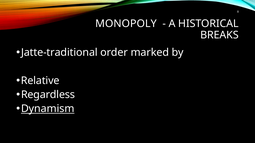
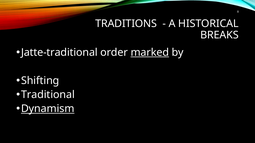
MONOPOLY: MONOPOLY -> TRADITIONS (126, 24)
marked underline: none -> present (150, 53)
Relative: Relative -> Shifting (40, 81)
Regardless: Regardless -> Traditional (48, 95)
